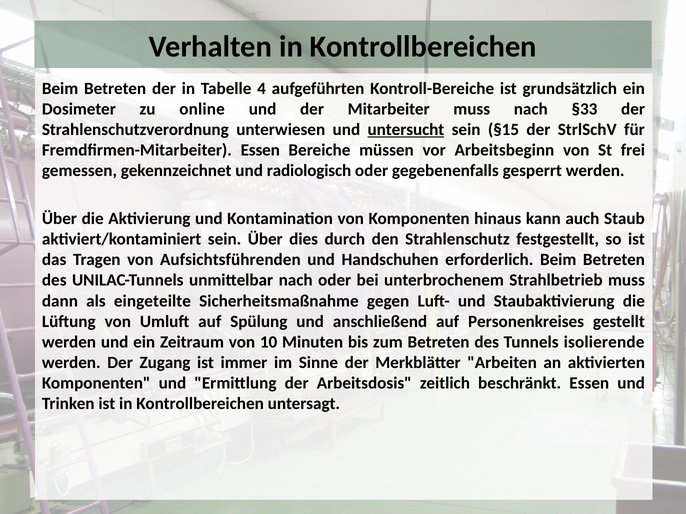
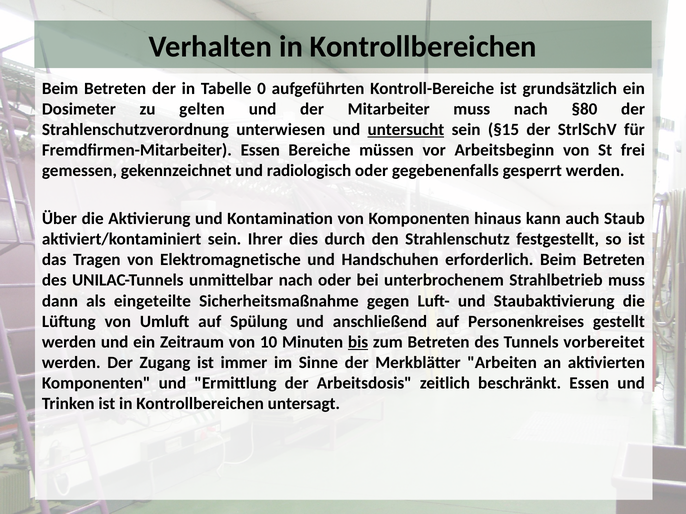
4: 4 -> 0 (262, 88)
online: online -> gelten (202, 109)
§33: §33 -> §80 (584, 109)
sein Über: Über -> Ihrer (265, 239)
Aufsichtsführenden: Aufsichtsführenden -> Elektromagnetische (230, 260)
bis underline: none -> present (358, 342)
isolierende: isolierende -> vorbereitet (604, 342)
